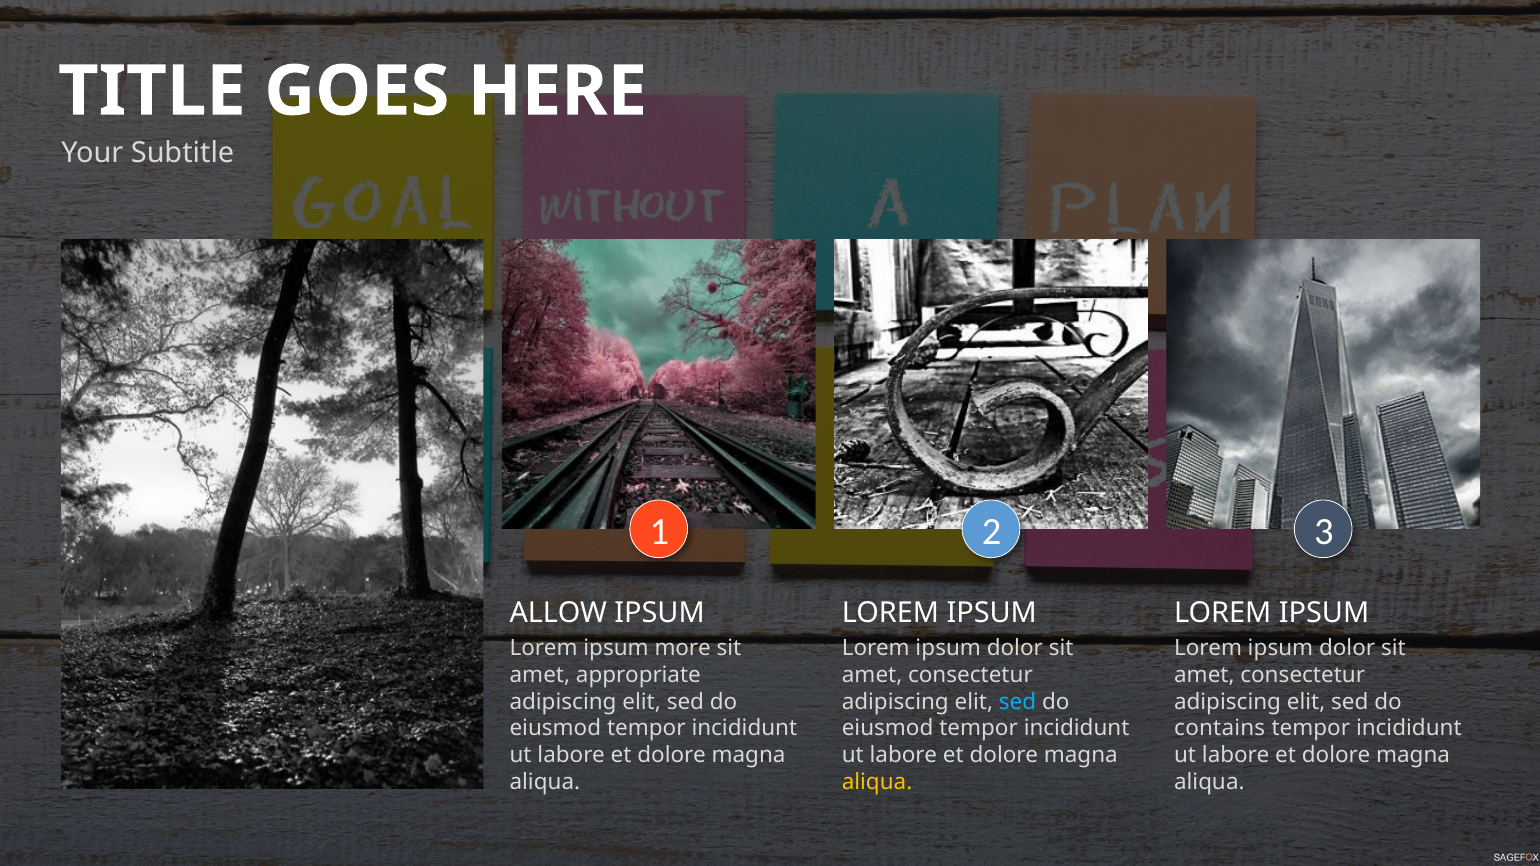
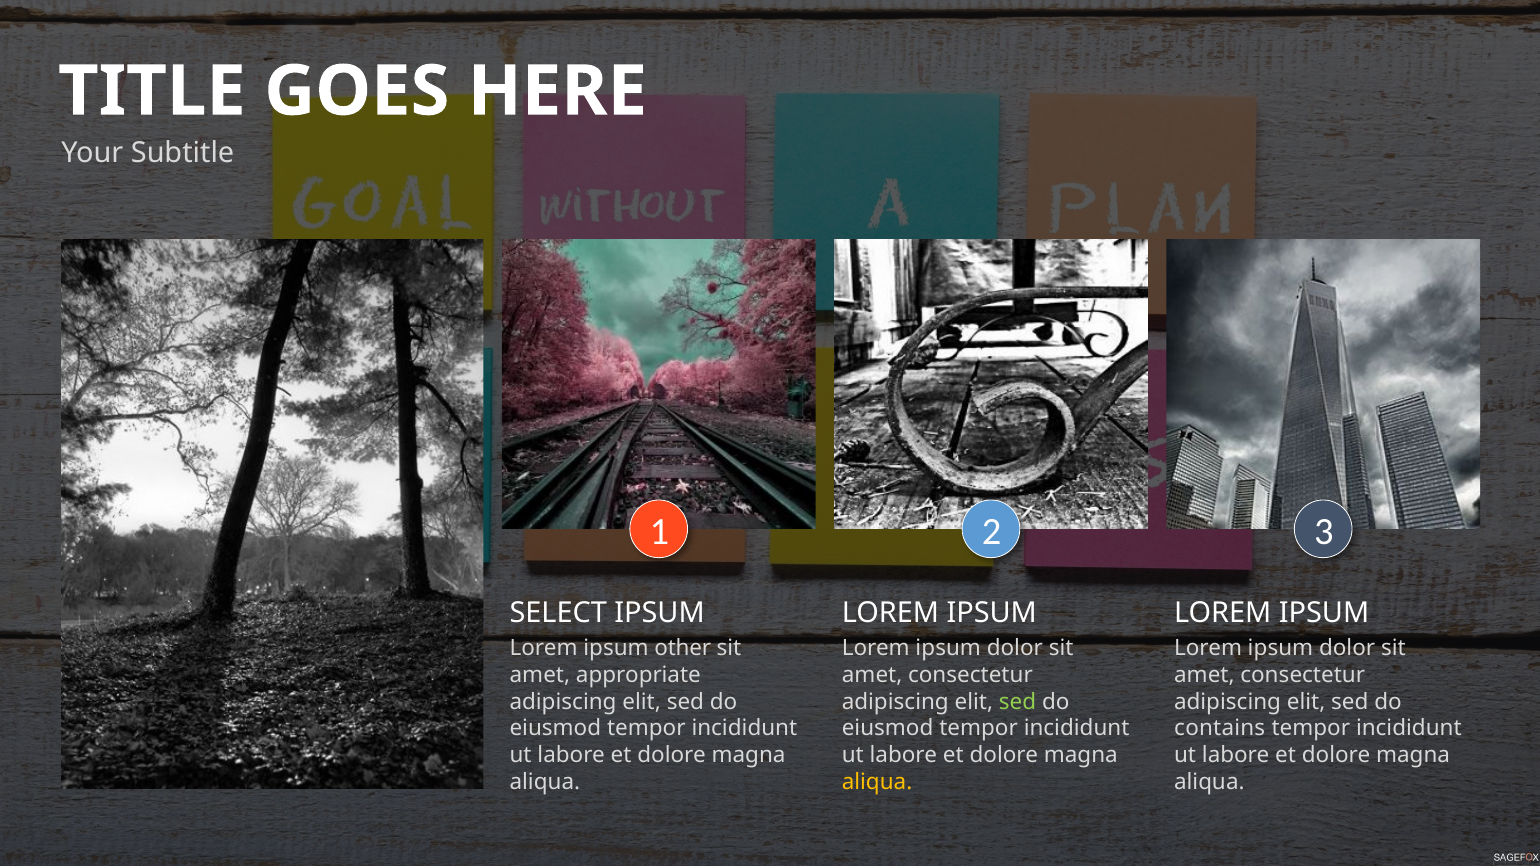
ALLOW: ALLOW -> SELECT (558, 613)
more: more -> other (683, 648)
sed colour: light blue -> light green (1018, 702)
